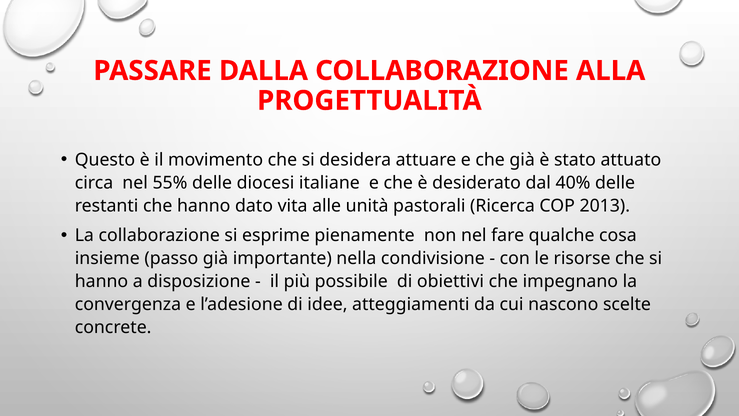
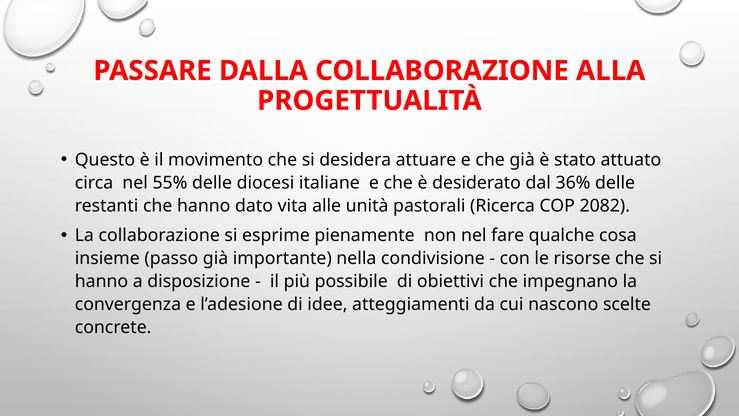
40%: 40% -> 36% (573, 183)
2013: 2013 -> 2082 (605, 206)
